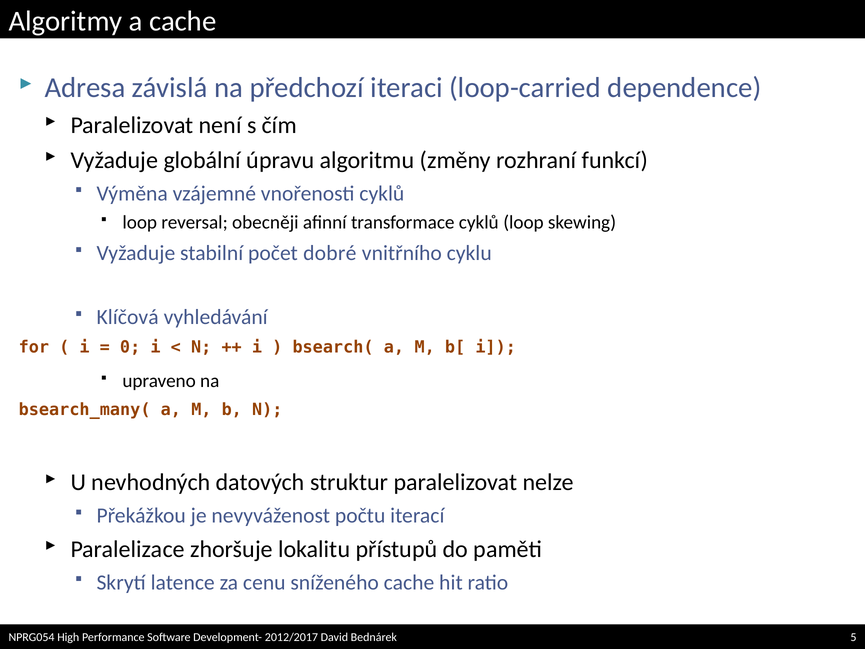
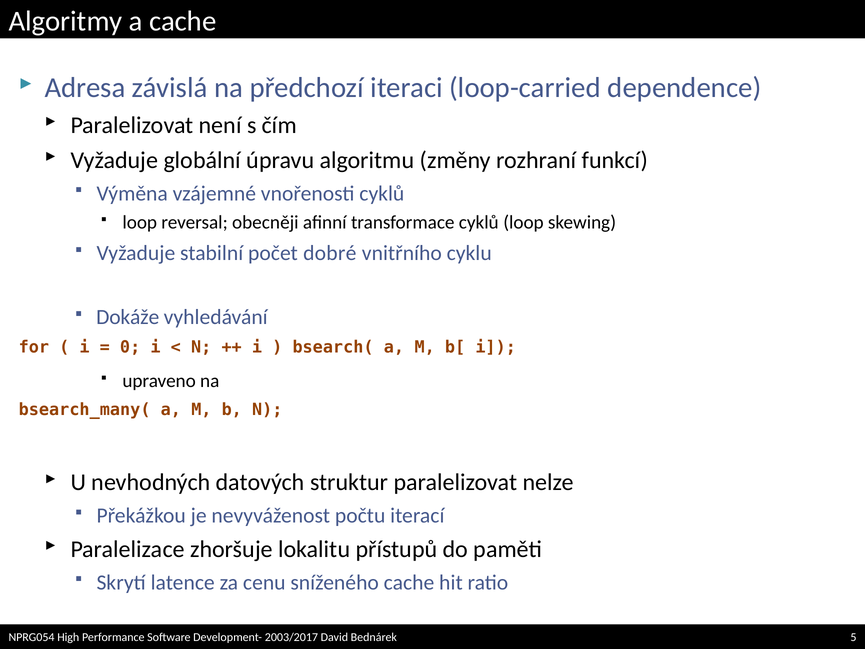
Klíčová: Klíčová -> Dokáže (128, 317)
2012/2017: 2012/2017 -> 2003/2017 (291, 637)
